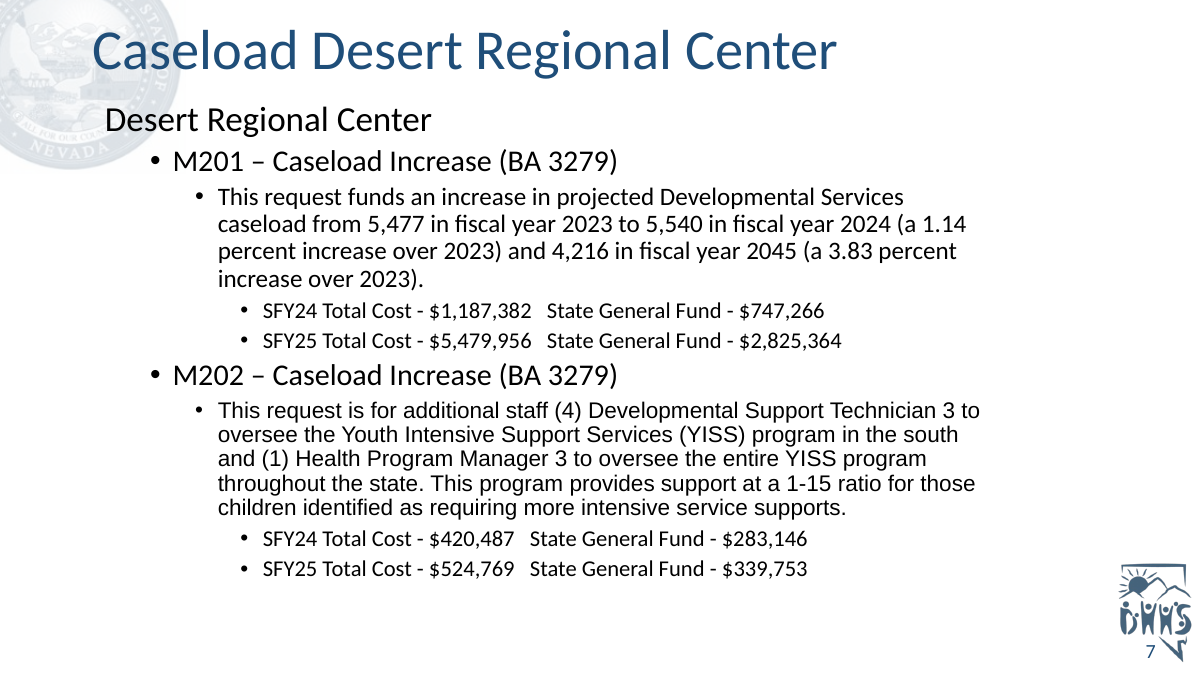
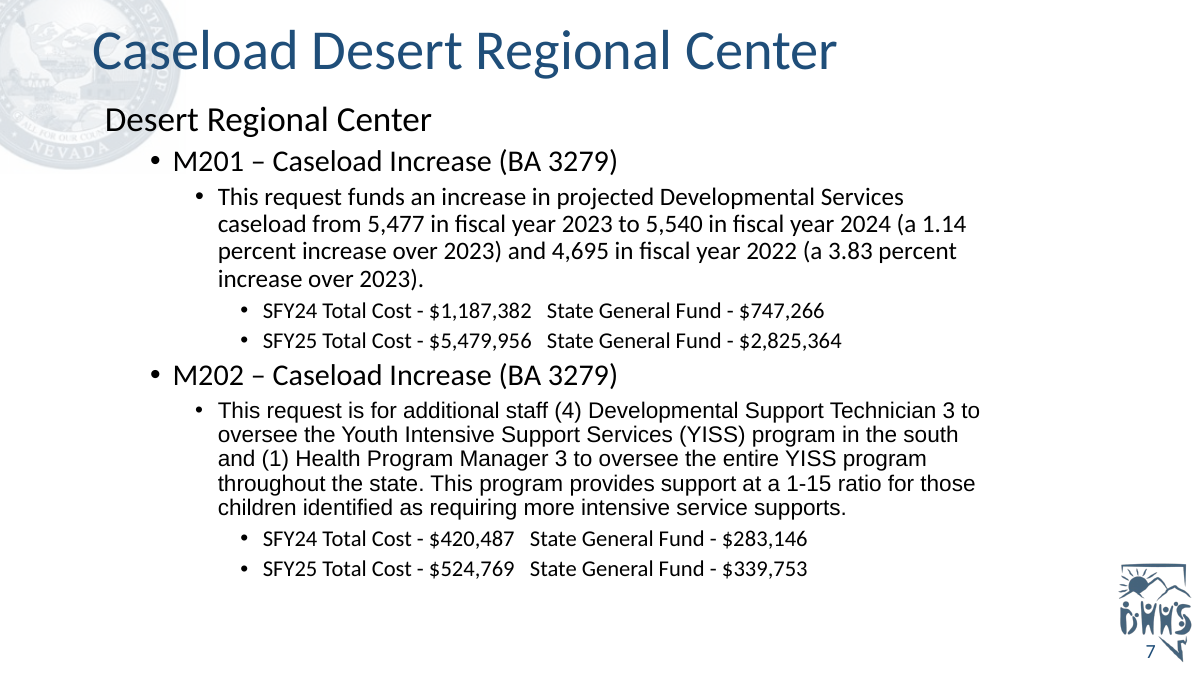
4,216: 4,216 -> 4,695 (580, 252)
2045: 2045 -> 2022 (772, 252)
